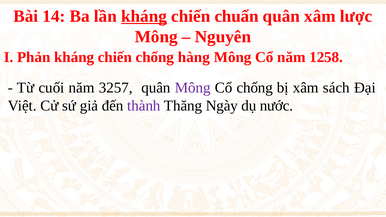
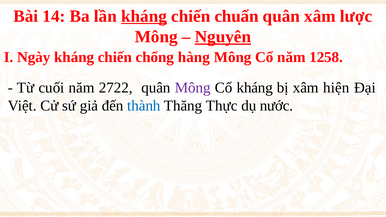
Nguyên underline: none -> present (223, 37)
Phản: Phản -> Ngày (34, 57)
3257: 3257 -> 2722 (116, 88)
Cổ chống: chống -> kháng (255, 88)
sách: sách -> hiện (336, 88)
thành colour: purple -> blue (144, 106)
Ngày: Ngày -> Thực (222, 106)
